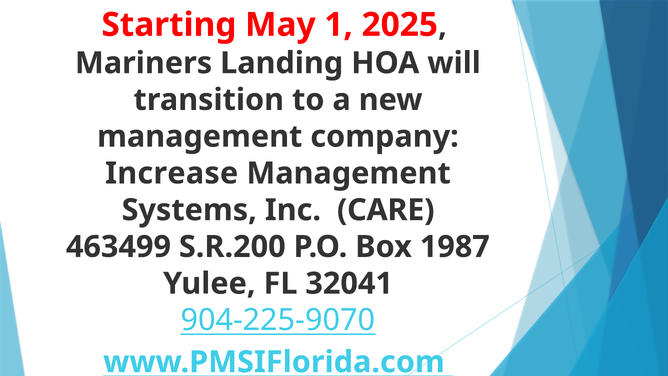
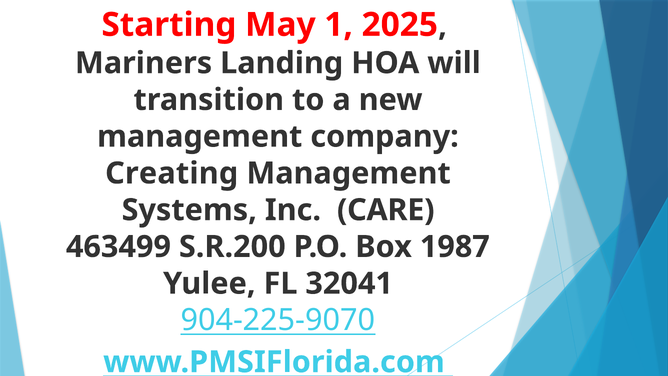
Increase: Increase -> Creating (172, 173)
